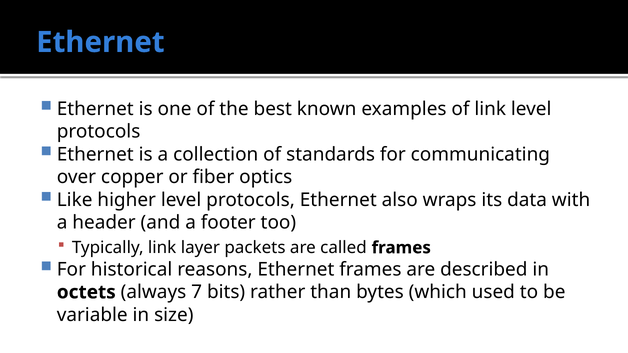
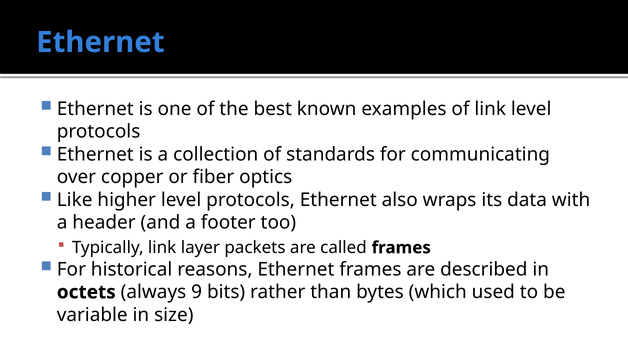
7: 7 -> 9 (197, 292)
